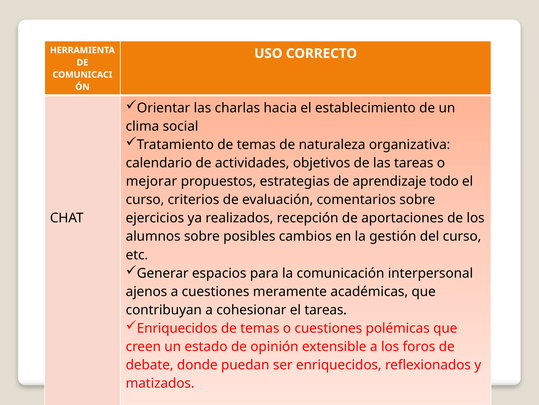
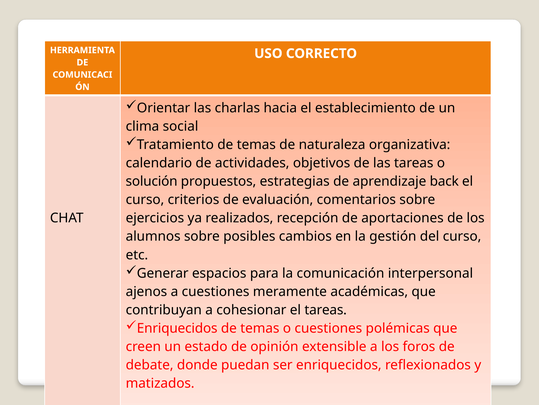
mejorar: mejorar -> solución (152, 181)
todo: todo -> back (444, 181)
